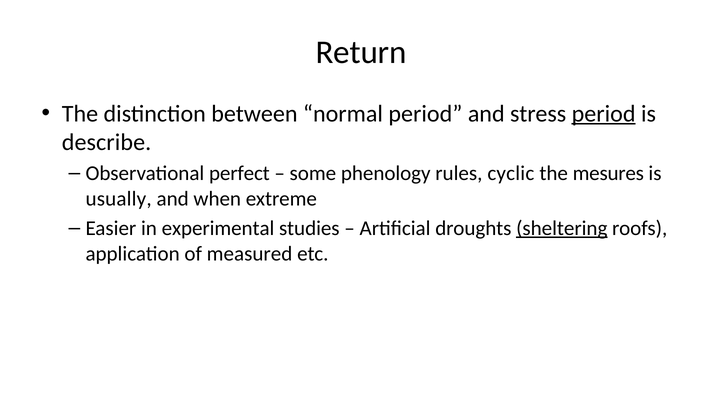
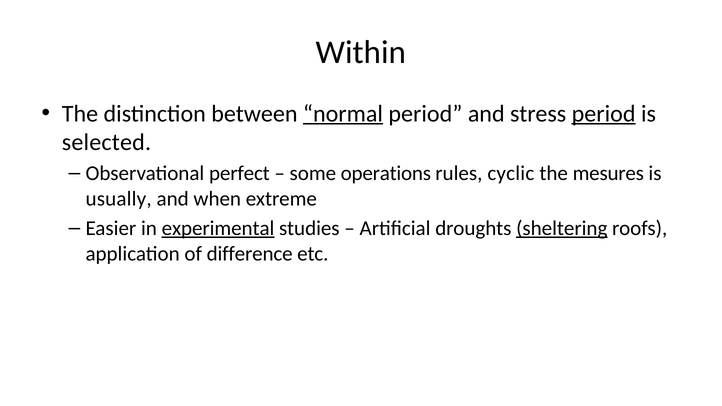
Return: Return -> Within (361, 52)
normal underline: none -> present (343, 114)
describe: describe -> selected (106, 142)
phenology: phenology -> operations (386, 174)
experimental underline: none -> present (218, 228)
measured: measured -> difference (250, 254)
